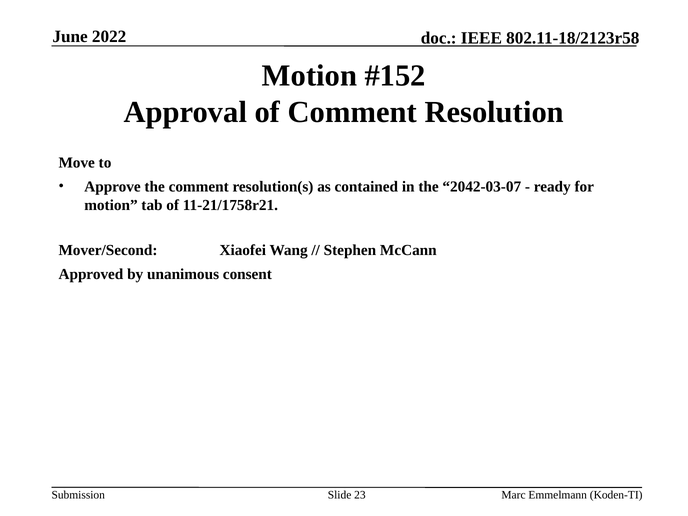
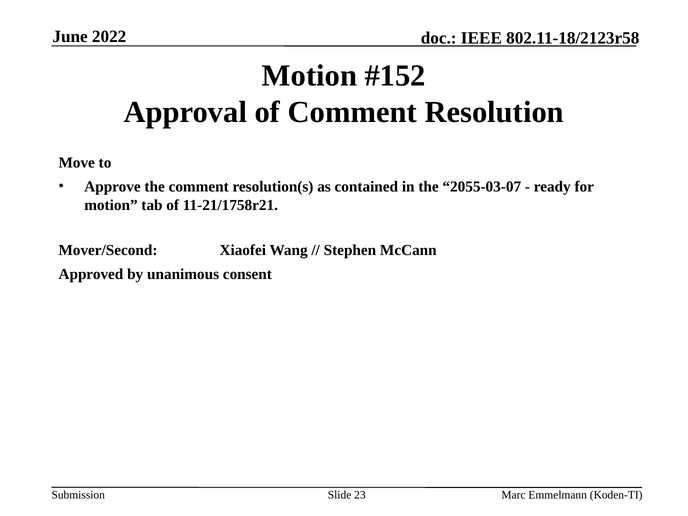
2042-03-07: 2042-03-07 -> 2055-03-07 (482, 187)
